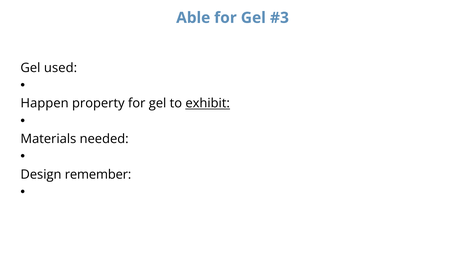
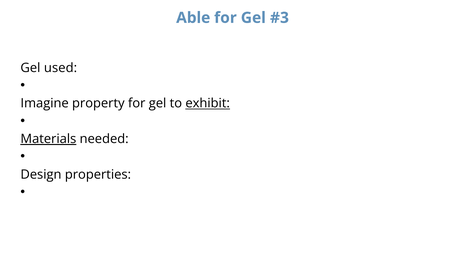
Happen: Happen -> Imagine (45, 104)
Materials underline: none -> present (48, 139)
remember: remember -> properties (98, 175)
